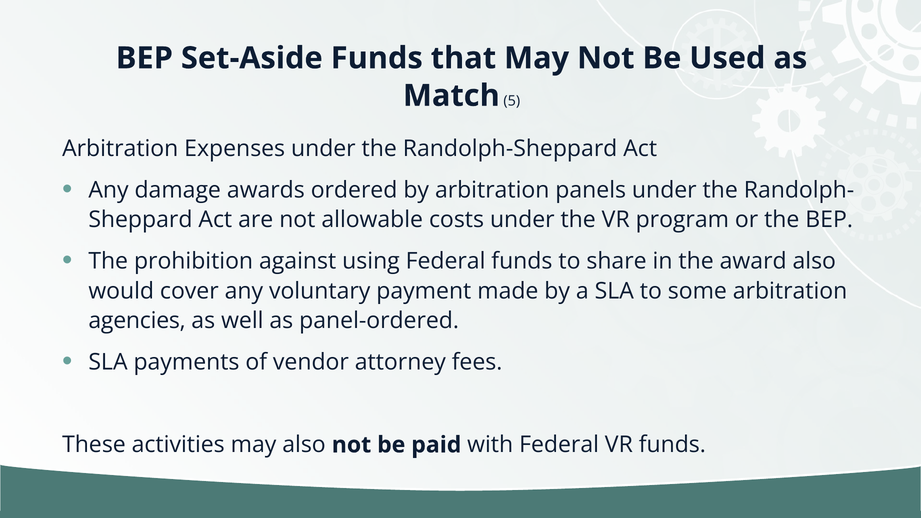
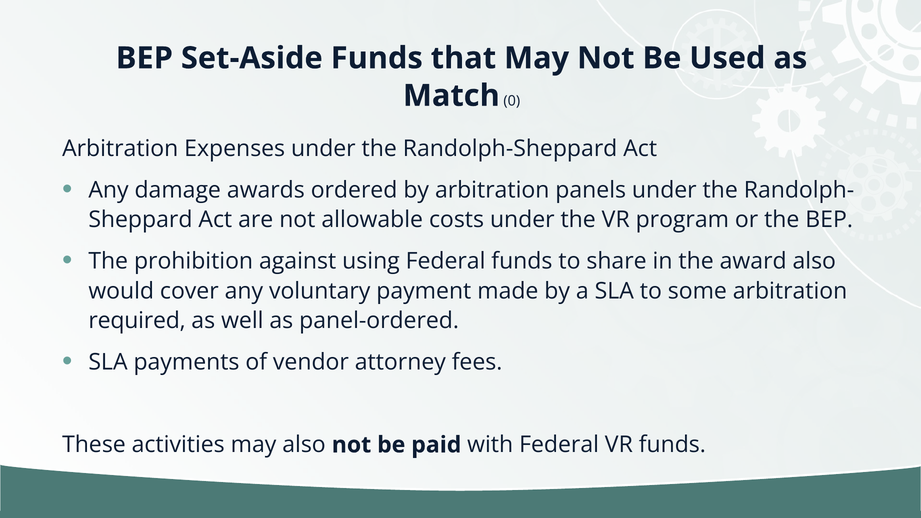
5: 5 -> 0 (512, 101)
agencies: agencies -> required (137, 321)
